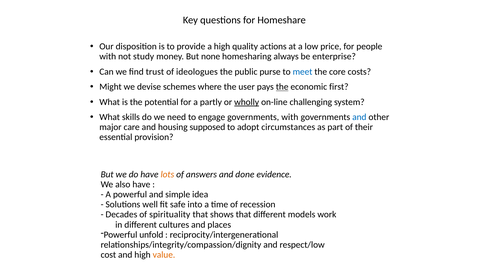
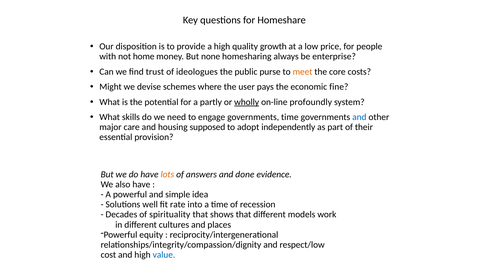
actions: actions -> growth (273, 47)
study: study -> home (144, 57)
meet colour: blue -> orange (303, 72)
the underline: present -> none (282, 87)
first: first -> fine (339, 87)
challenging: challenging -> profoundly (311, 102)
governments with: with -> time (290, 117)
circumstances: circumstances -> independently (288, 127)
safe: safe -> rate (178, 205)
unfold: unfold -> equity (151, 235)
value colour: orange -> blue (164, 255)
